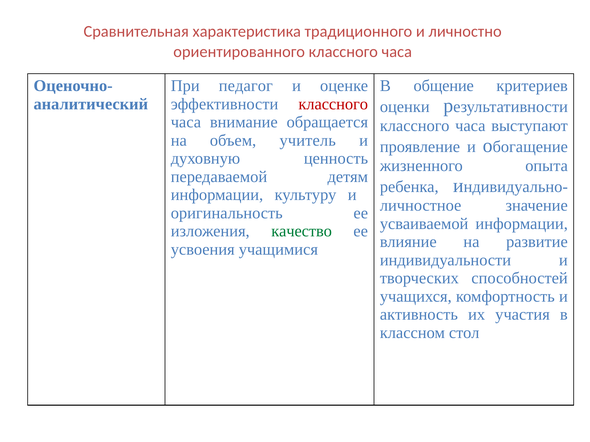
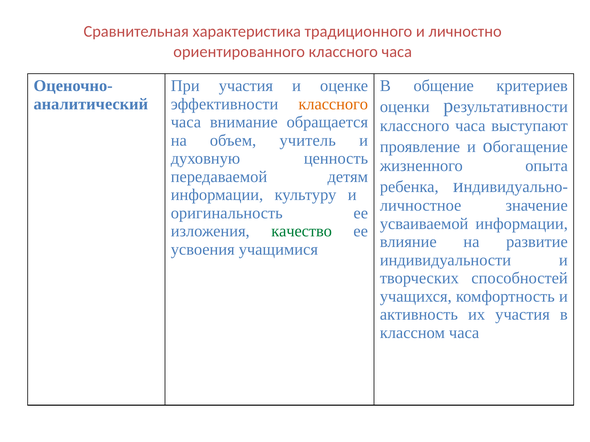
При педагог: педагог -> участия (246, 86)
классного colour: red -> orange (333, 104)
классном стол: стол -> часа (464, 333)
